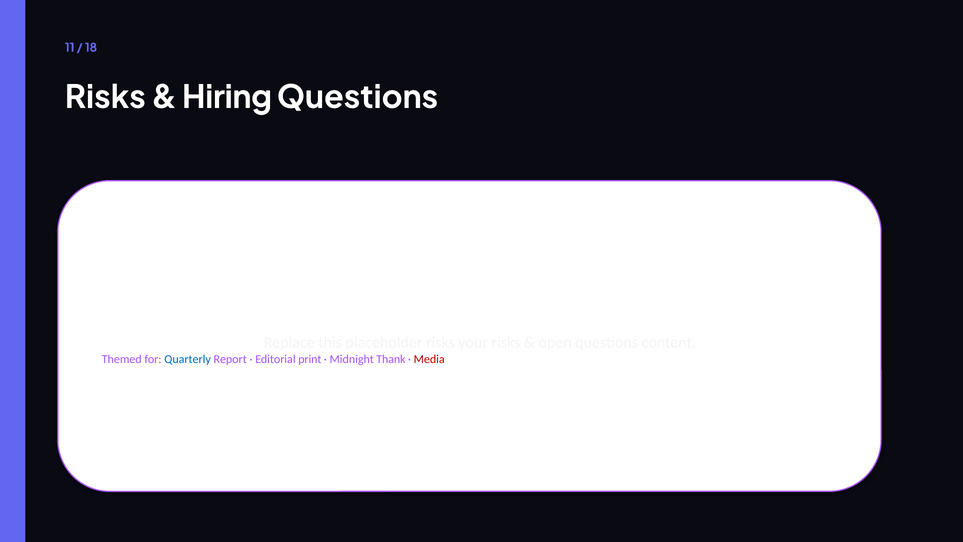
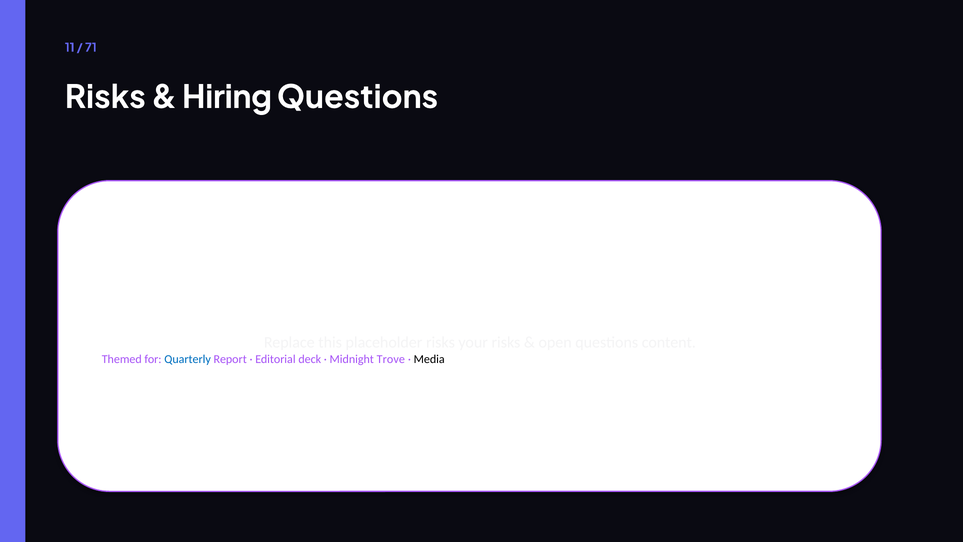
18: 18 -> 71 (91, 48)
print: print -> deck (310, 359)
Thank: Thank -> Trove (391, 359)
Media colour: red -> black (429, 359)
